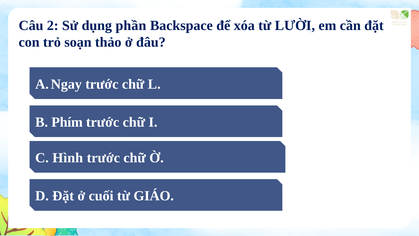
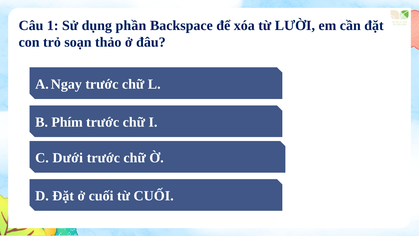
2: 2 -> 1 (53, 25)
Hình: Hình -> Dưới (68, 158)
từ GIÁO: GIÁO -> CUỐI (154, 196)
